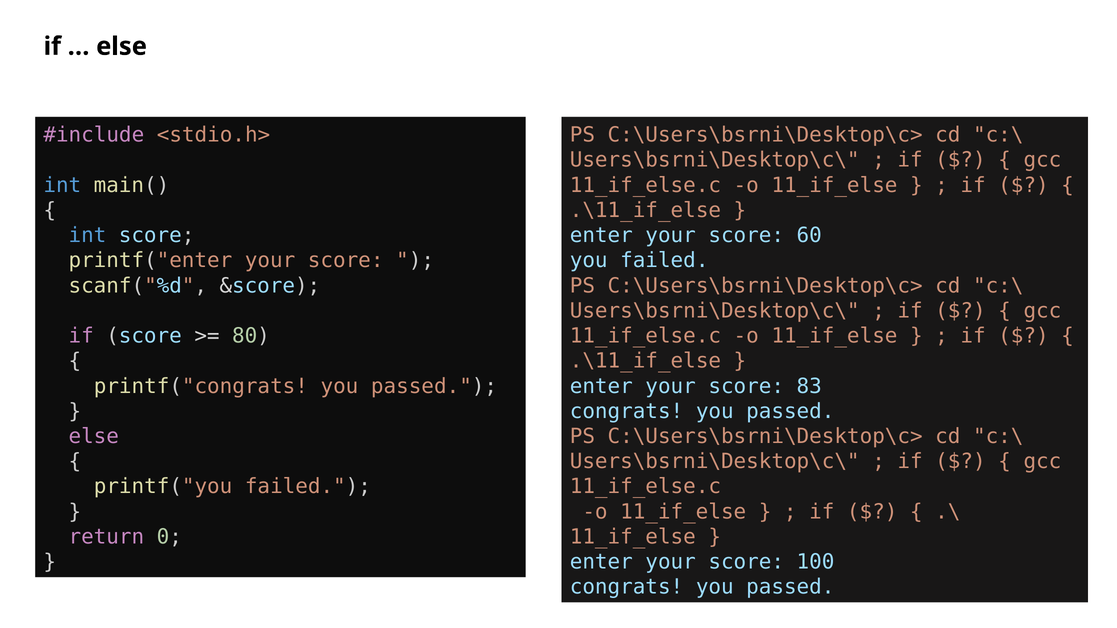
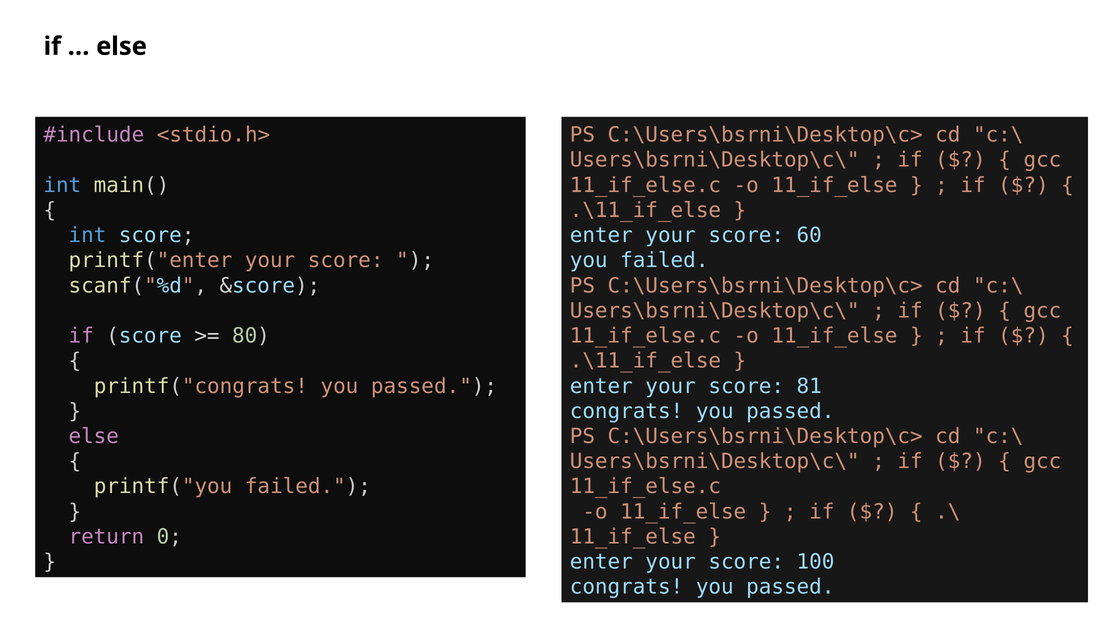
83: 83 -> 81 (809, 386)
